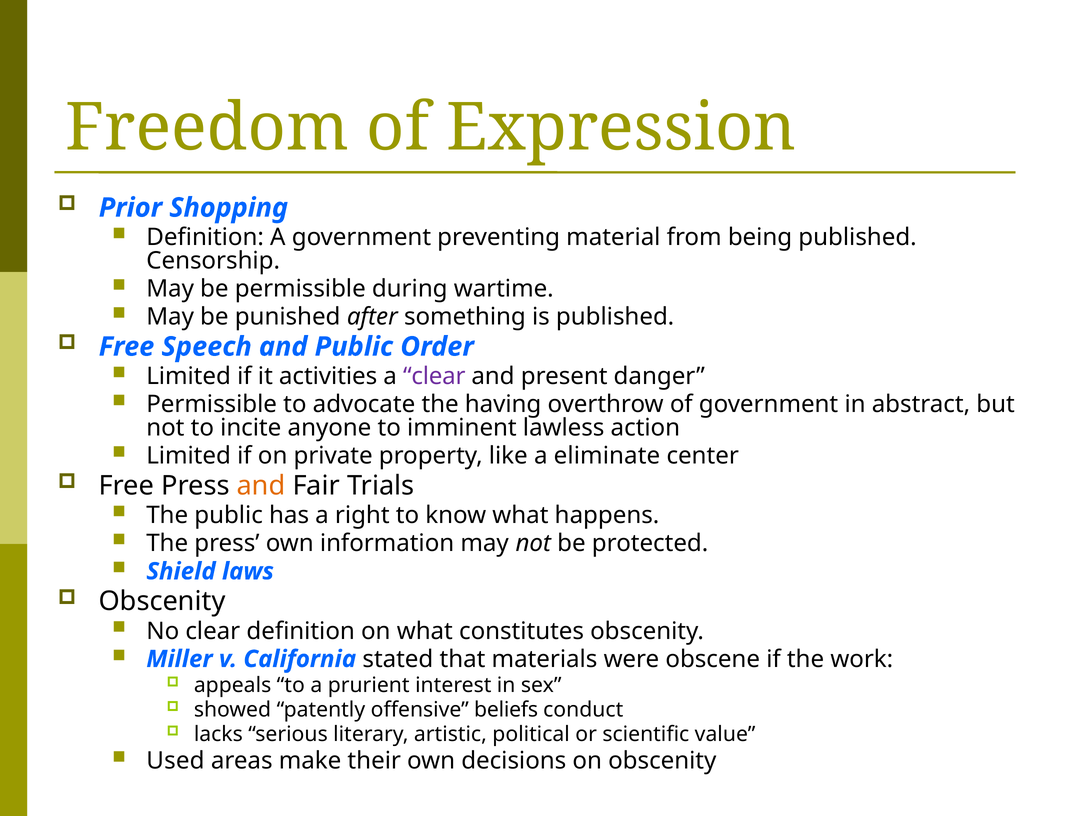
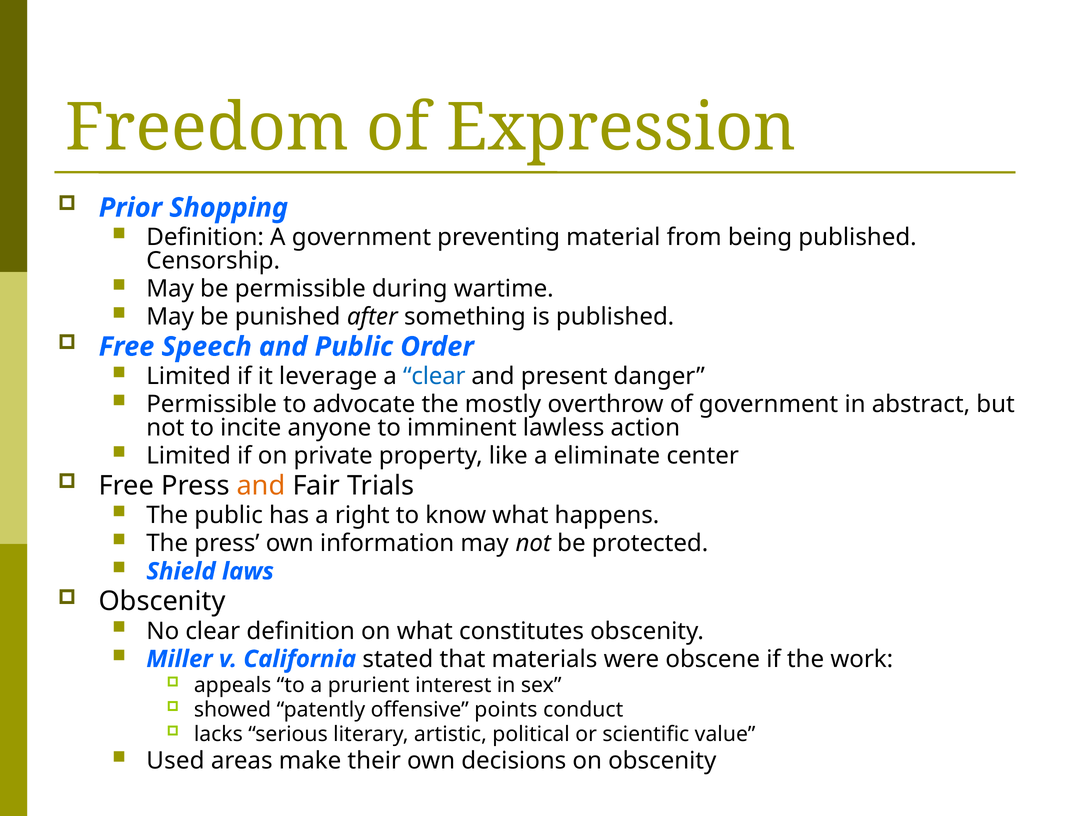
activities: activities -> leverage (328, 376)
clear colour: purple -> blue (434, 376)
having: having -> mostly (503, 404)
beliefs: beliefs -> points (506, 710)
